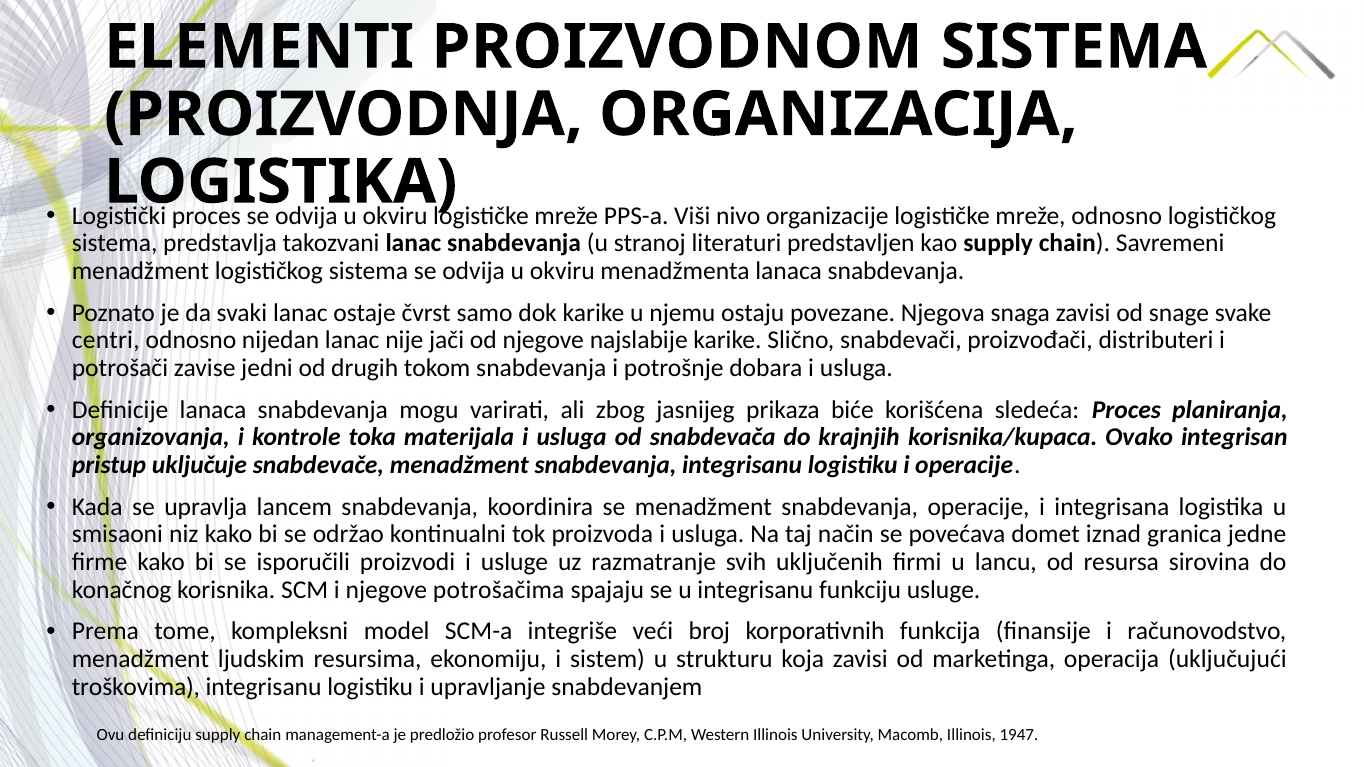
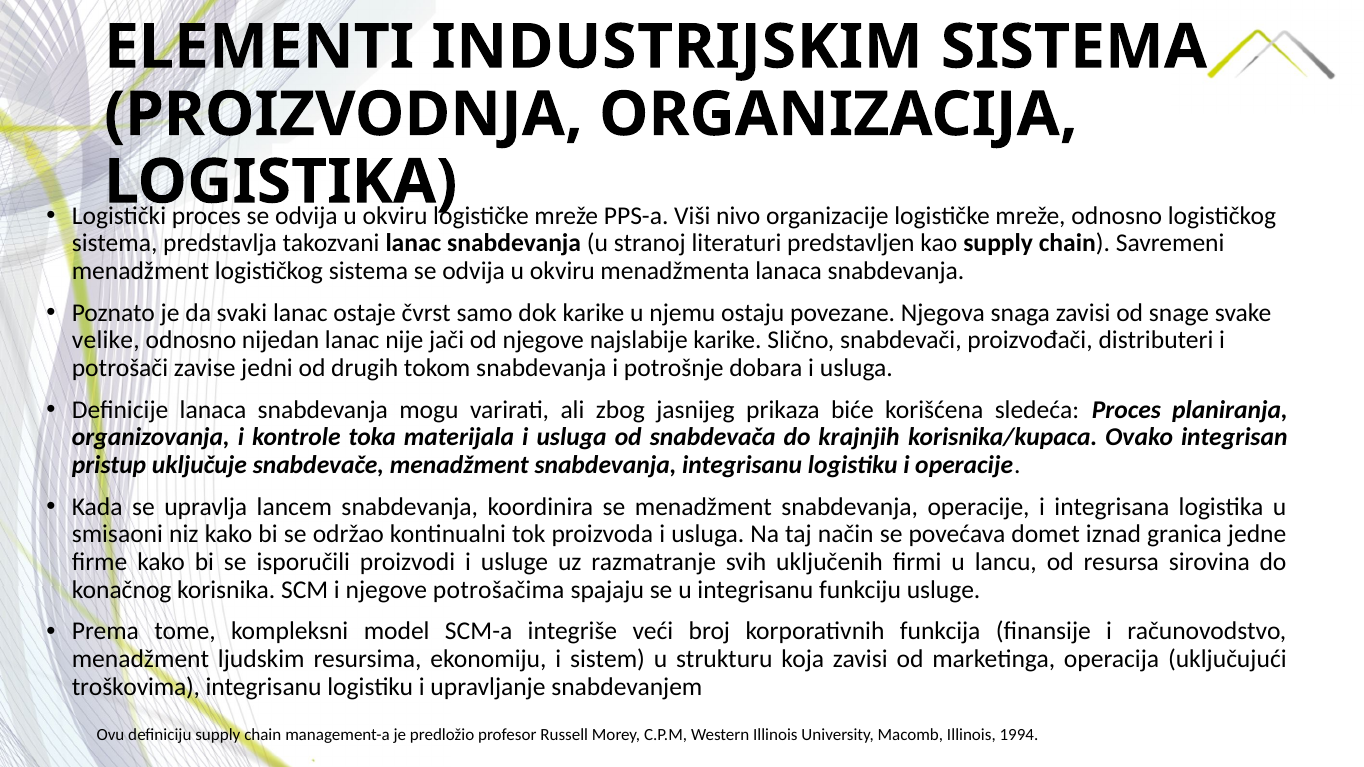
PROIZVODNOM: PROIZVODNOM -> INDUSTRIJSKIM (677, 47)
centri: centri -> velike (106, 340)
1947: 1947 -> 1994 (1019, 735)
